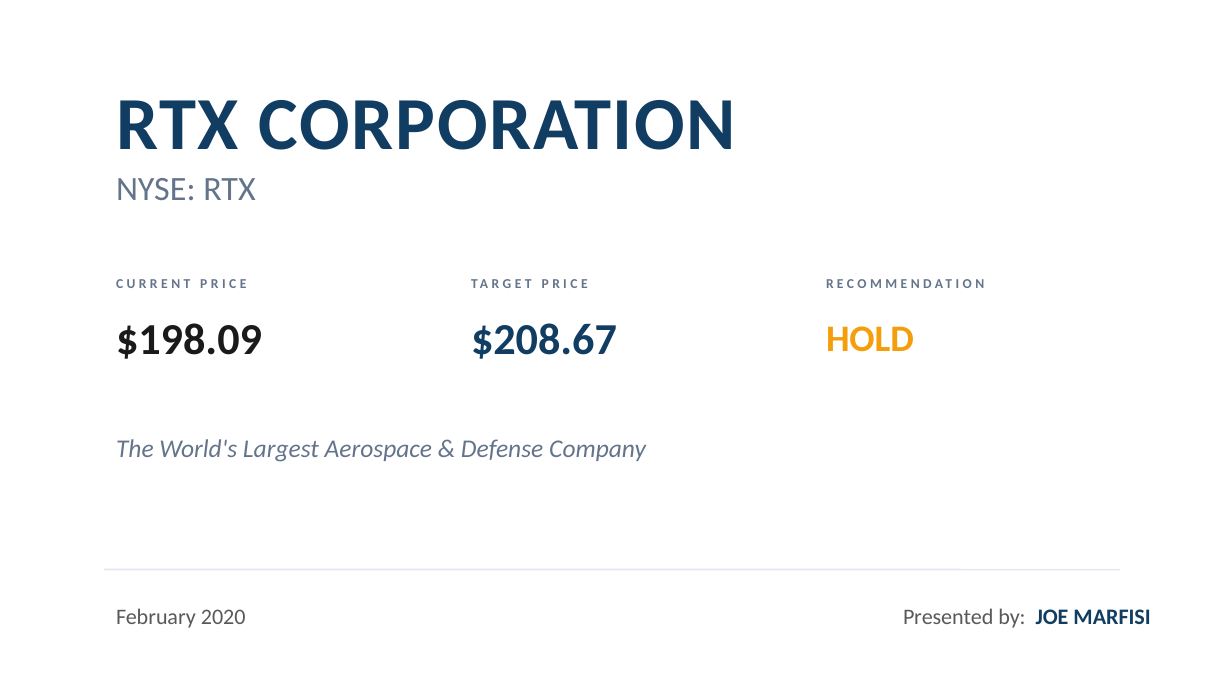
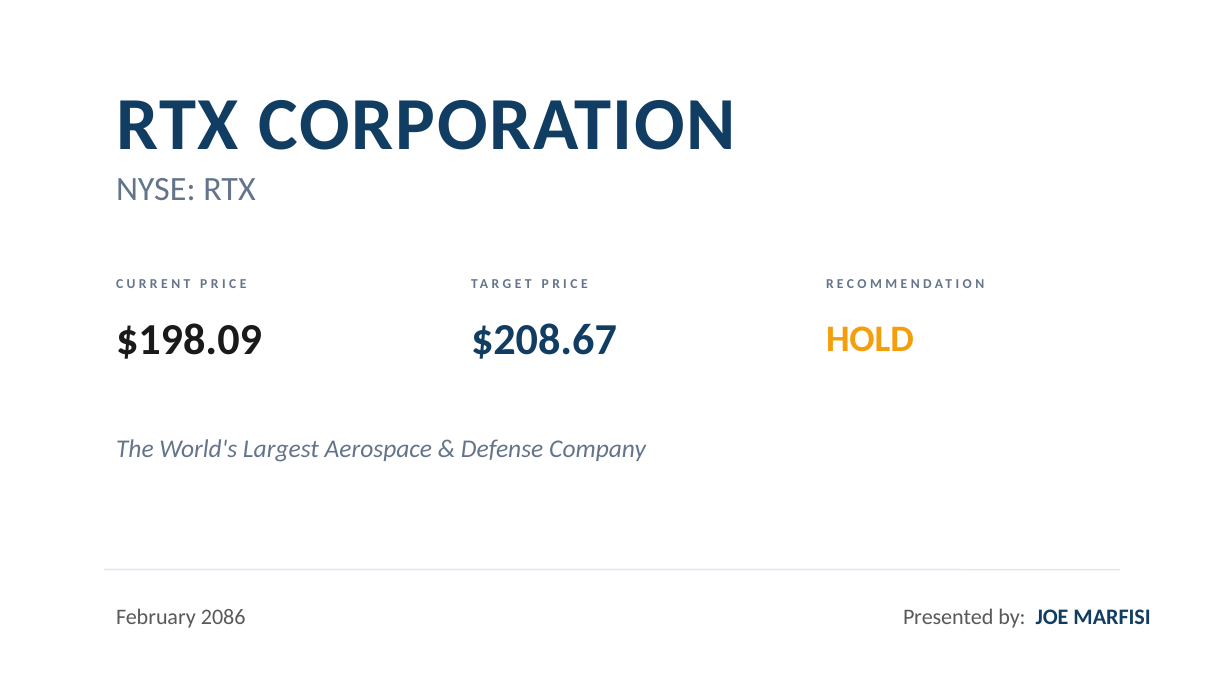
2020: 2020 -> 2086 (223, 617)
